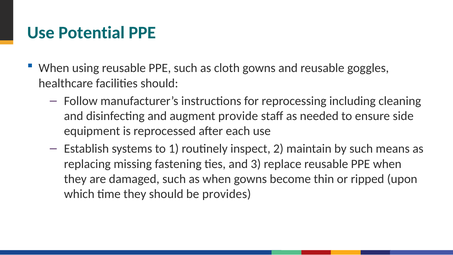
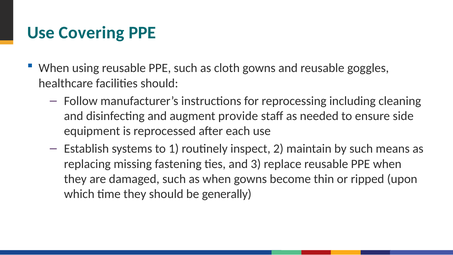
Potential: Potential -> Covering (91, 33)
provides: provides -> generally (227, 194)
